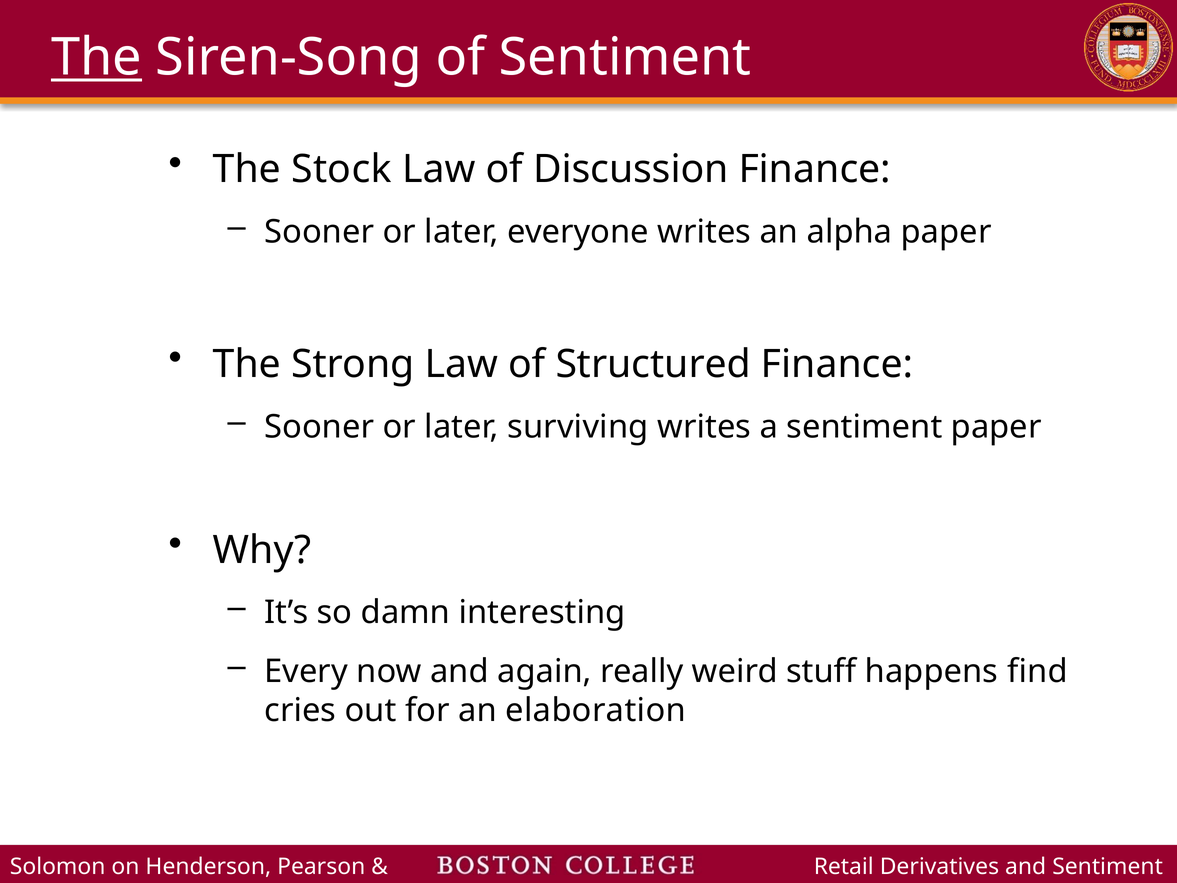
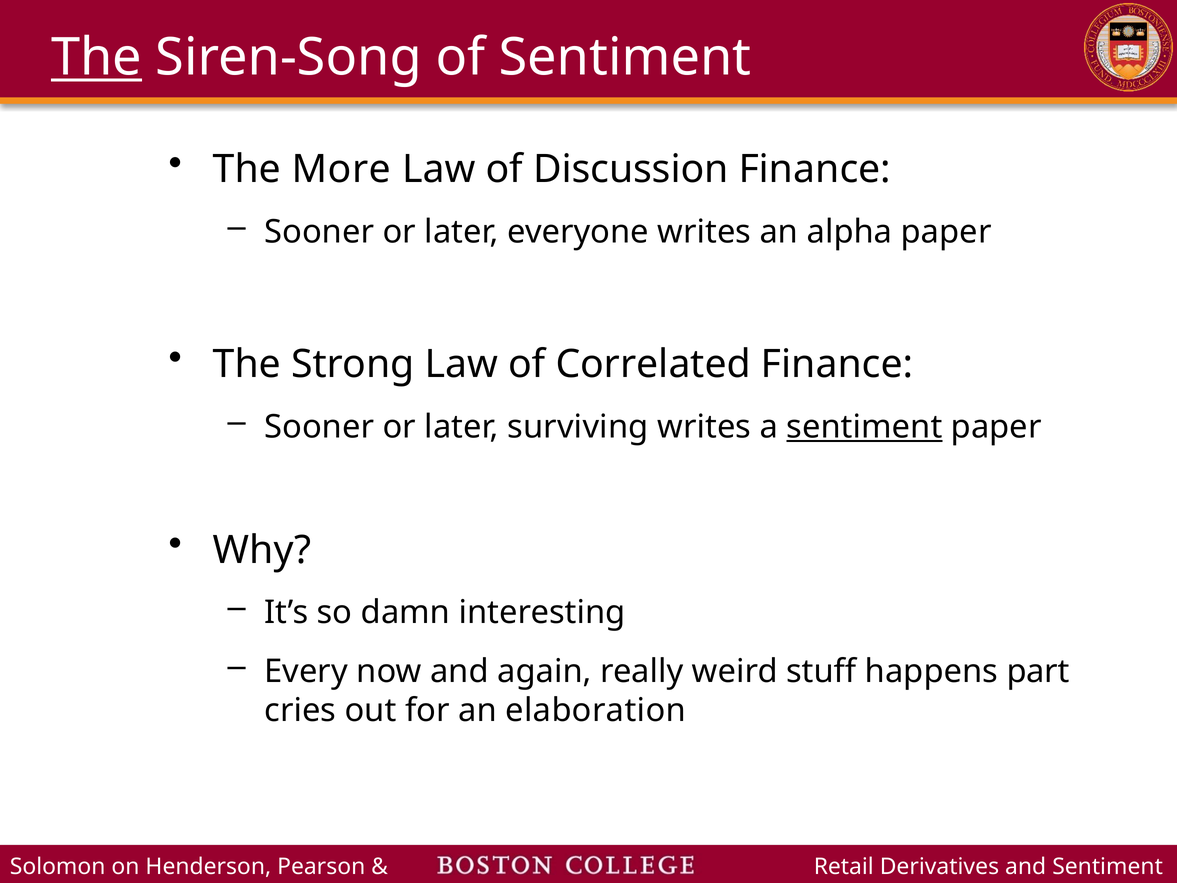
Stock: Stock -> More (341, 169)
Structured: Structured -> Correlated (653, 364)
sentiment underline: none -> present (864, 427)
find: find -> part (1038, 671)
